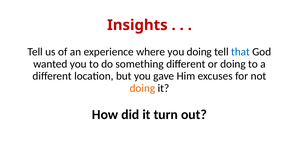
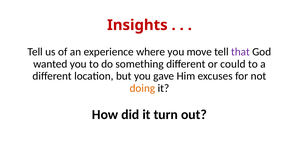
you doing: doing -> move (199, 52)
that colour: blue -> purple (240, 52)
or doing: doing -> could (233, 64)
